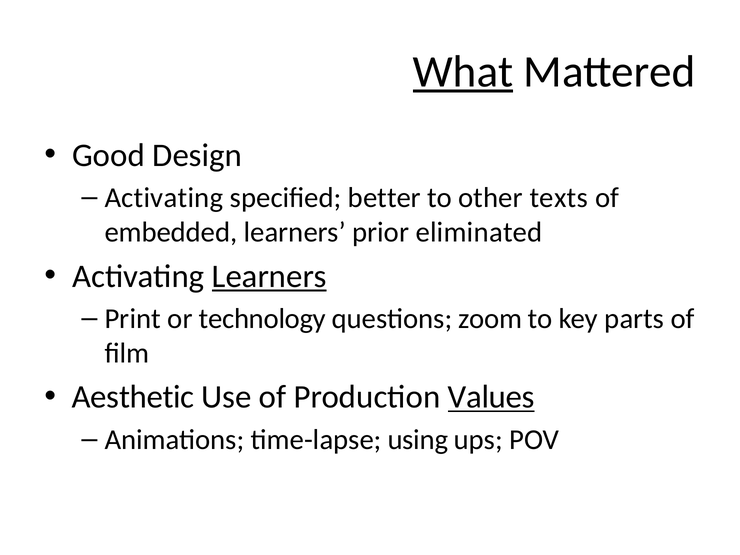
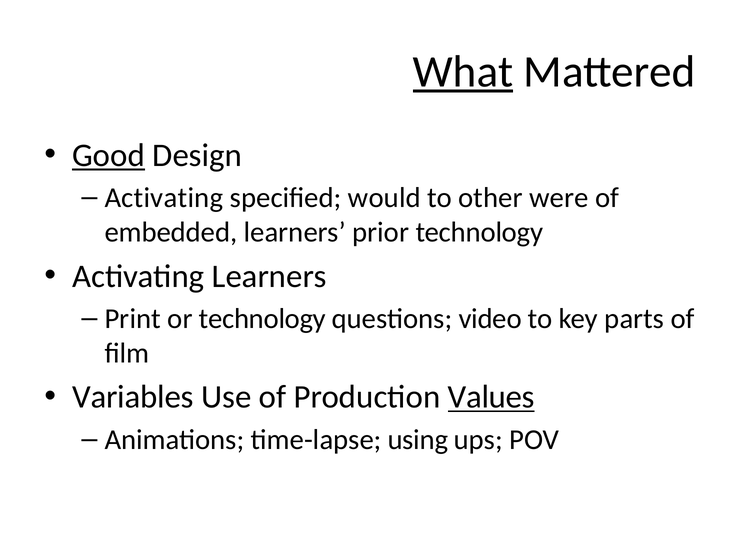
Good underline: none -> present (109, 155)
better: better -> would (384, 198)
texts: texts -> were (559, 198)
prior eliminated: eliminated -> technology (479, 232)
Learners underline: present -> none (269, 276)
zoom: zoom -> video (490, 319)
Aesthetic: Aesthetic -> Variables (133, 397)
